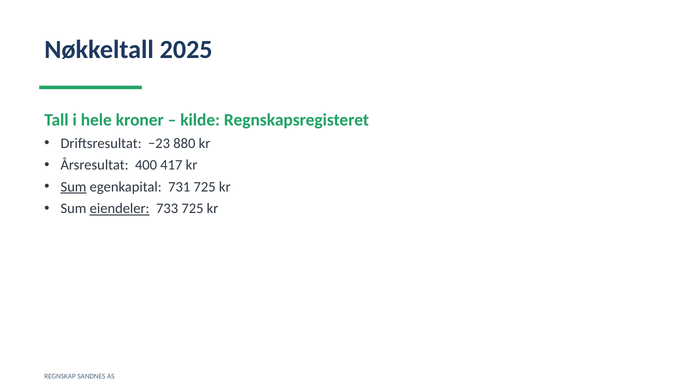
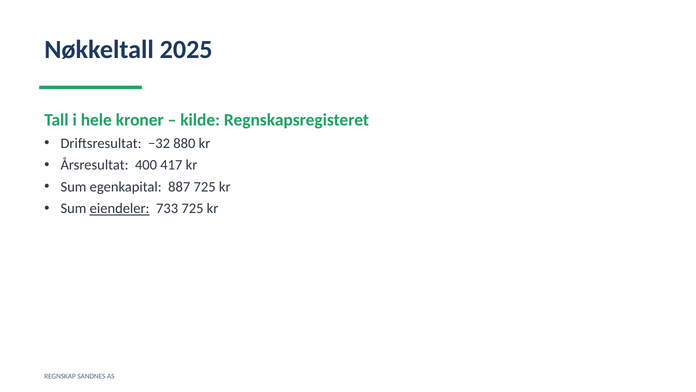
−23: −23 -> −32 (159, 143)
Sum underline: present -> none (74, 187)
731: 731 -> 887 (179, 187)
